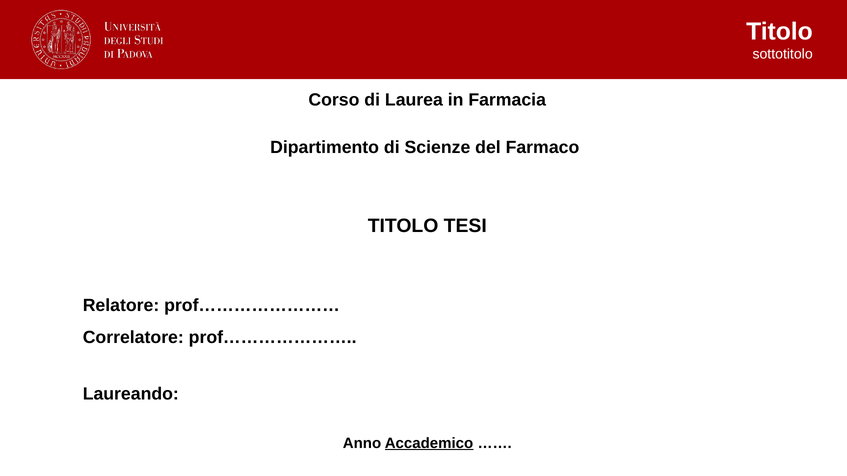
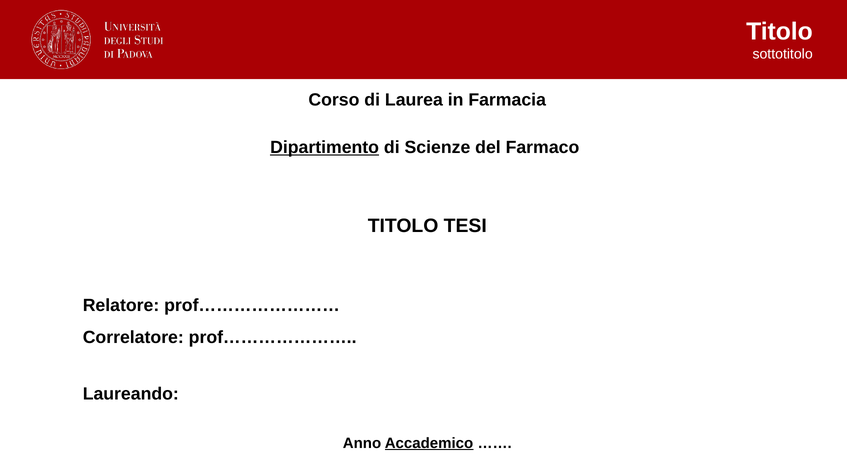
Dipartimento underline: none -> present (325, 148)
